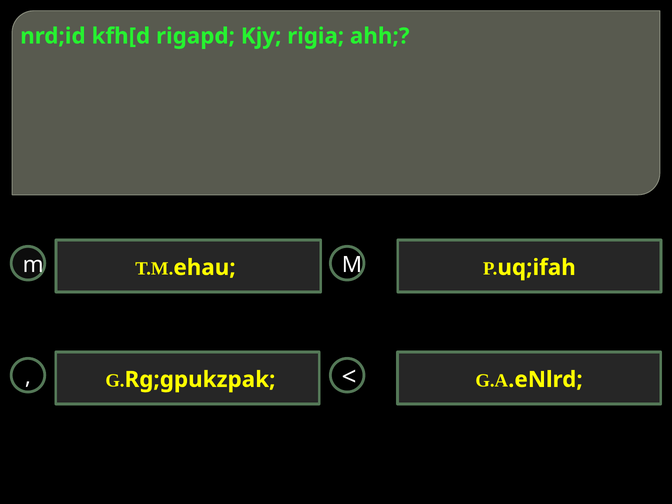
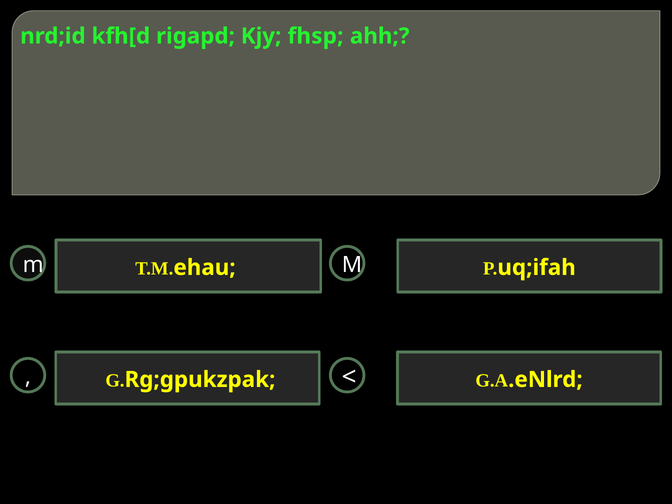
rigia: rigia -> fhsp (316, 36)
